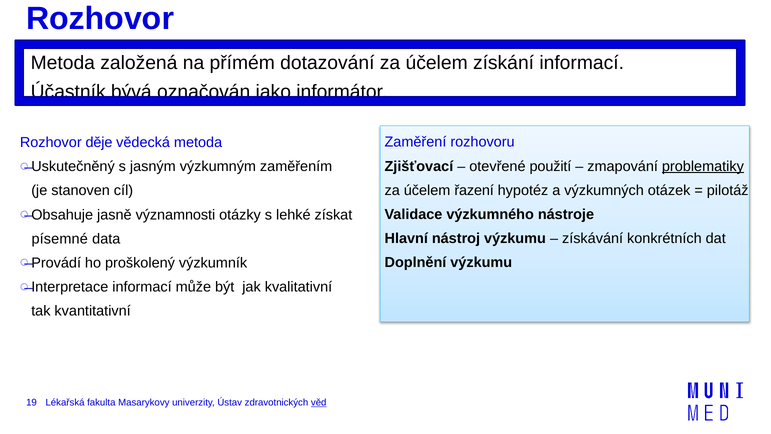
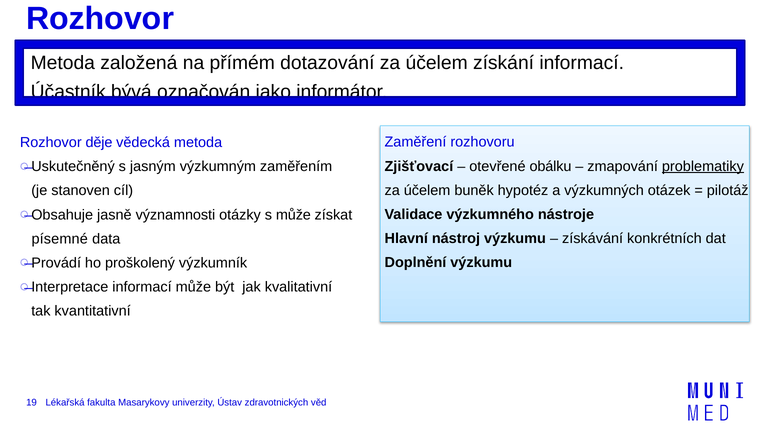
použití: použití -> obálku (550, 166)
řazení: řazení -> buněk (474, 190)
s lehké: lehké -> může (293, 215)
věd underline: present -> none (319, 402)
